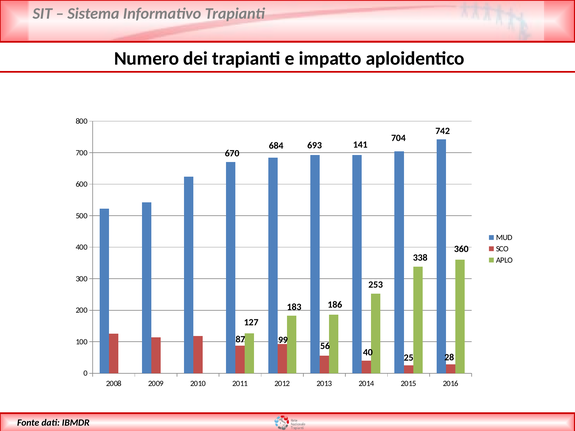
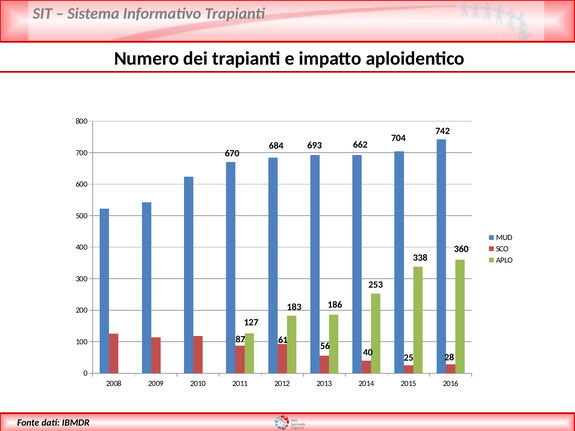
141: 141 -> 662 (360, 145)
99: 99 -> 61 (283, 340)
